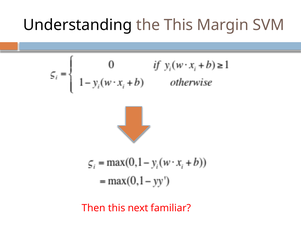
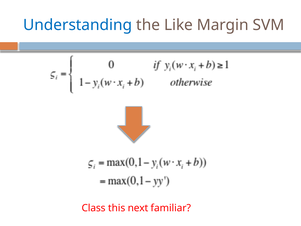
Understanding colour: black -> blue (78, 25)
the This: This -> Like (178, 25)
Then: Then -> Class (94, 208)
